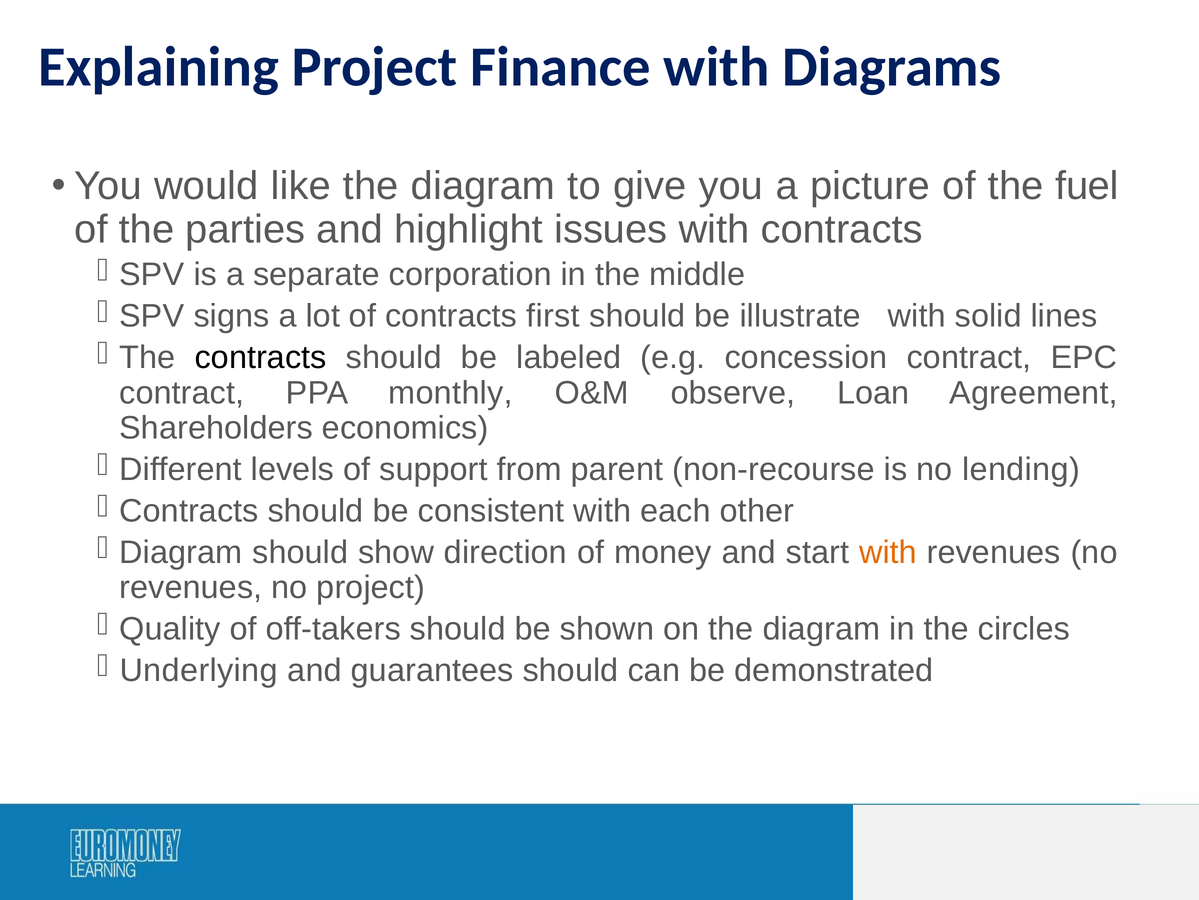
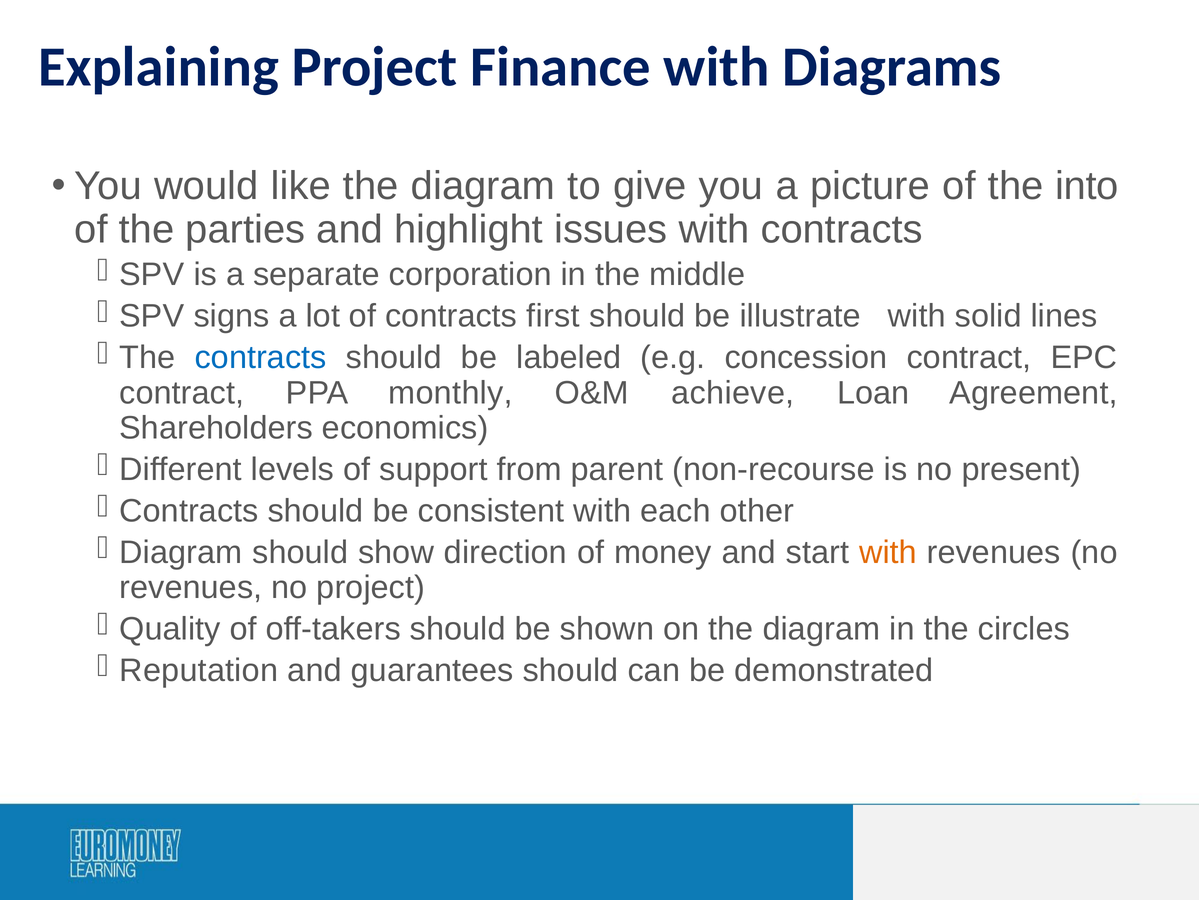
fuel: fuel -> into (1087, 186)
contracts colour: black -> blue (261, 357)
observe: observe -> achieve (733, 393)
lending: lending -> present (1021, 469)
Underlying: Underlying -> Reputation (199, 670)
